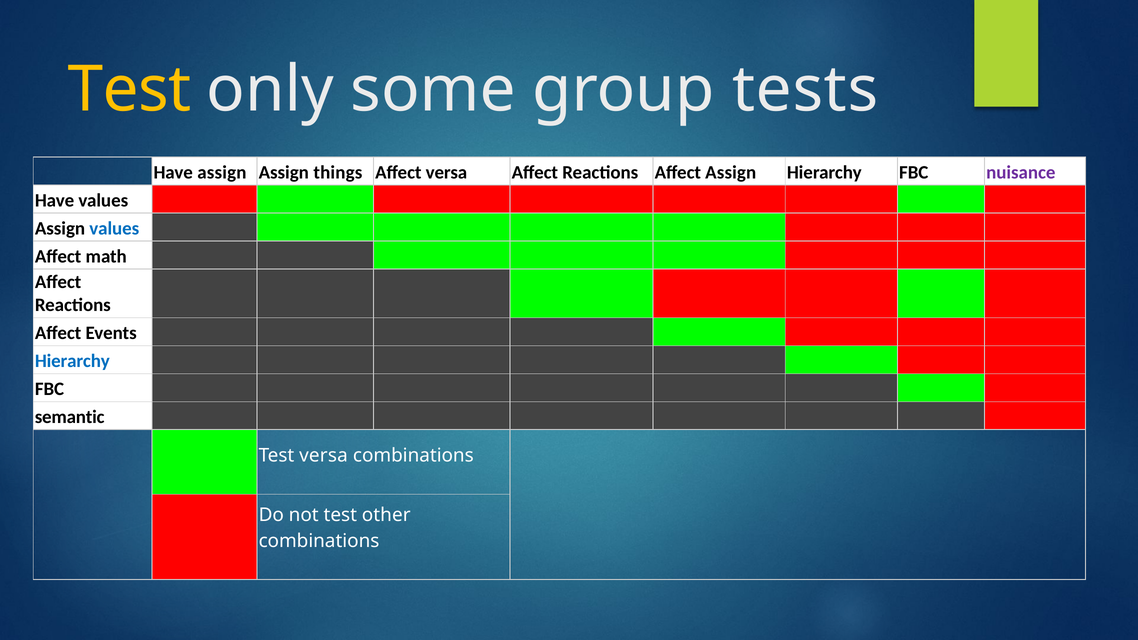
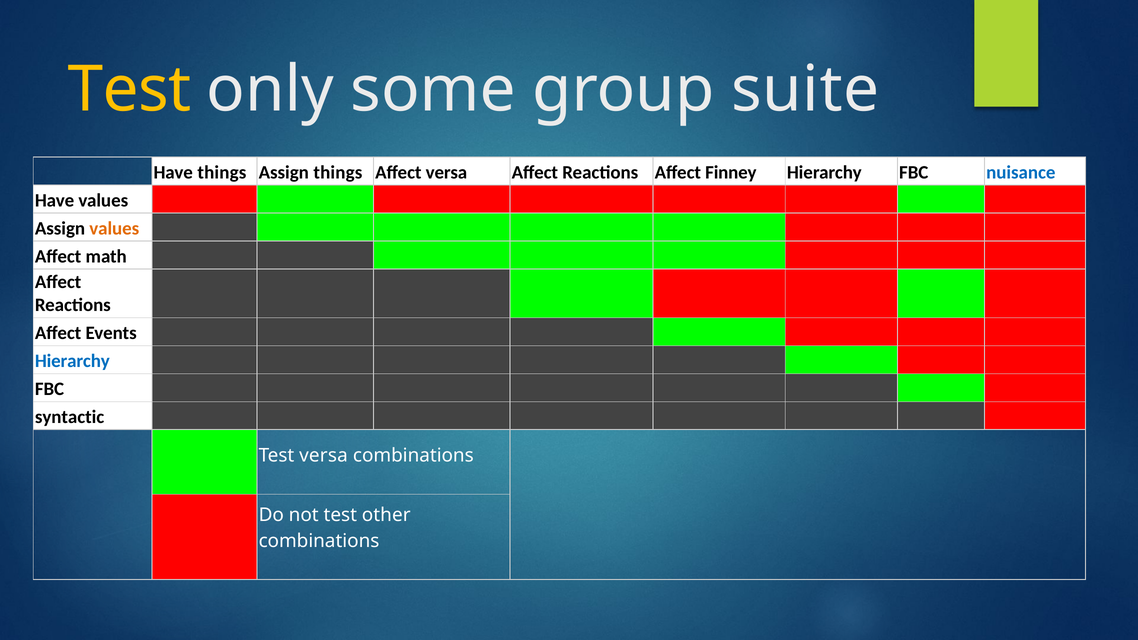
tests: tests -> suite (805, 89)
Have assign: assign -> things (222, 173)
Affect Assign: Assign -> Finney (731, 173)
nuisance colour: purple -> blue (1021, 173)
values colour: blue -> orange (114, 229)
semantic: semantic -> syntactic (70, 417)
